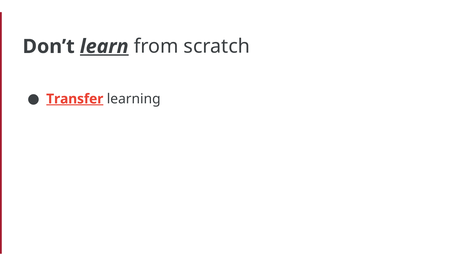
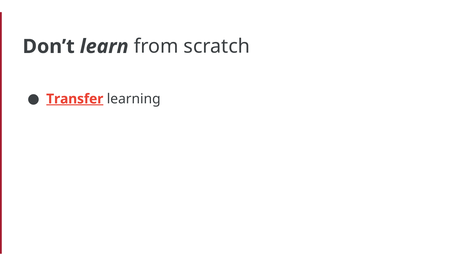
learn underline: present -> none (104, 46)
